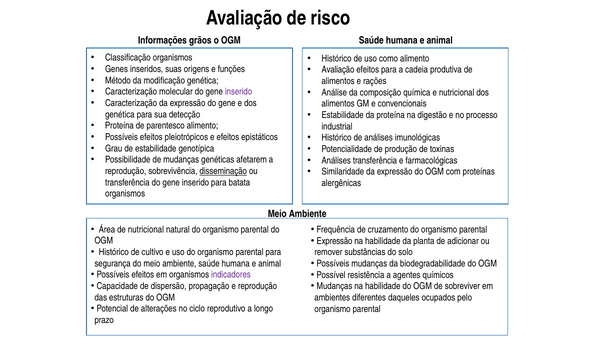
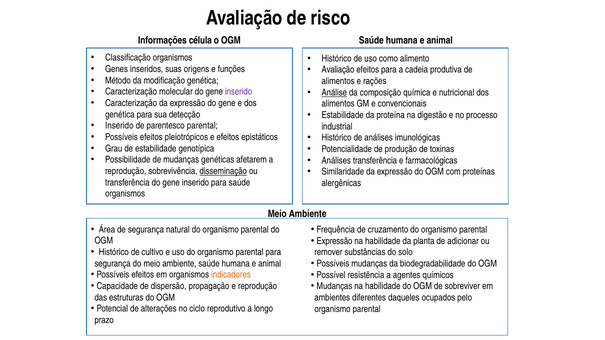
grãos: grãos -> célula (200, 40)
Análise underline: none -> present (334, 93)
Proteína: Proteína -> Inserido (119, 126)
parentesco alimento: alimento -> parental (202, 126)
para batata: batata -> saúde (239, 183)
de nutricional: nutricional -> segurança (146, 230)
indicadores colour: purple -> orange (231, 275)
